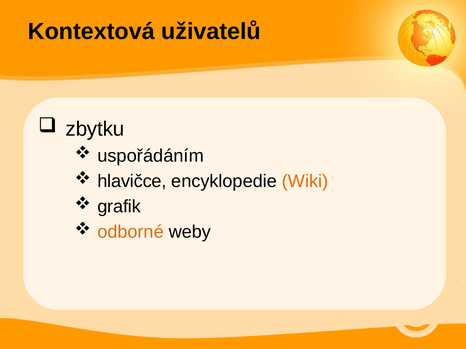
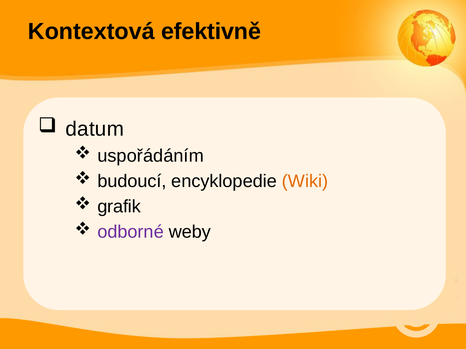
uživatelů: uživatelů -> efektivně (211, 31)
zbytku: zbytku -> datum (95, 129)
hlavičce: hlavičce -> budoucí (132, 181)
odborné colour: orange -> purple (131, 232)
